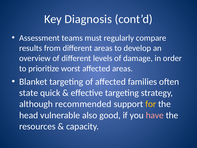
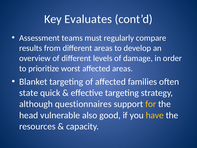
Diagnosis: Diagnosis -> Evaluates (88, 19)
recommended: recommended -> questionnaires (83, 104)
have colour: pink -> yellow (155, 115)
